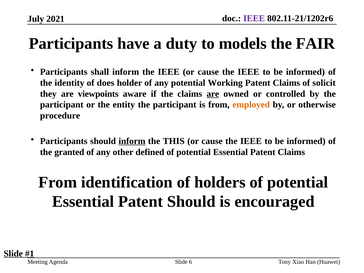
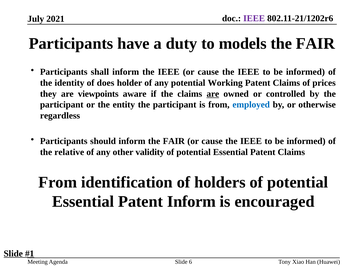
solicit: solicit -> prices (324, 83)
employed colour: orange -> blue (251, 105)
procedure: procedure -> regardless (60, 116)
inform underline: present -> none (132, 141)
THIS: THIS -> FAIR (174, 141)
granted: granted -> relative (69, 152)
defined: defined -> validity (150, 152)
Patent Should: Should -> Inform (191, 202)
